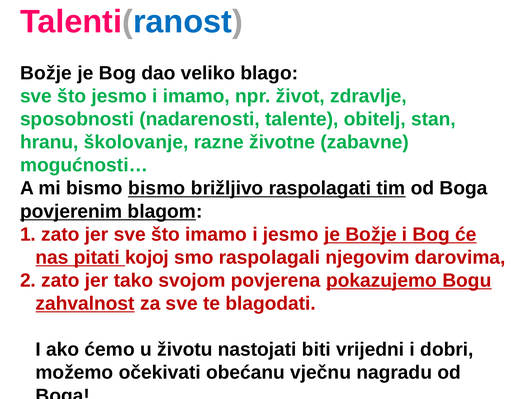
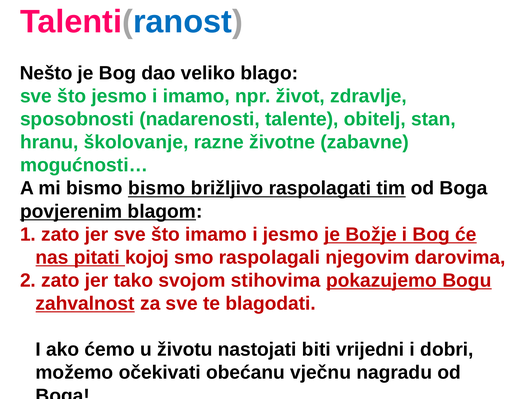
Božje: Božje -> Nešto (46, 73)
povjerena: povjerena -> stihovima (276, 280)
